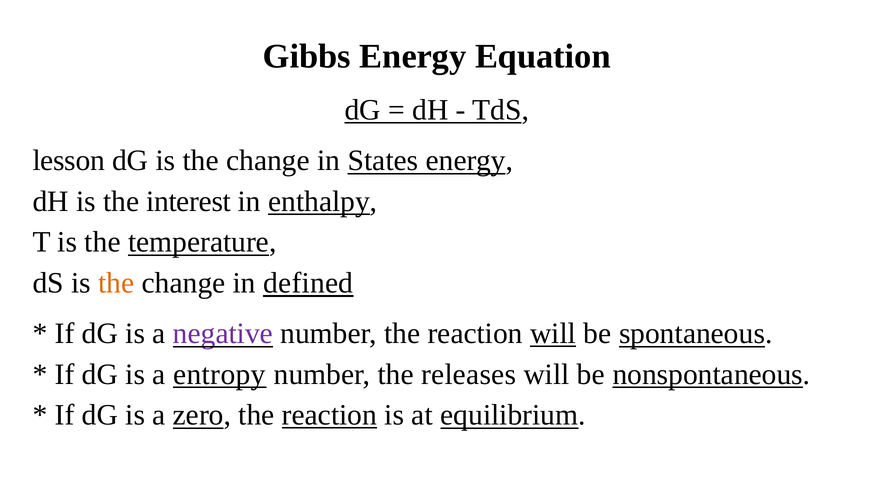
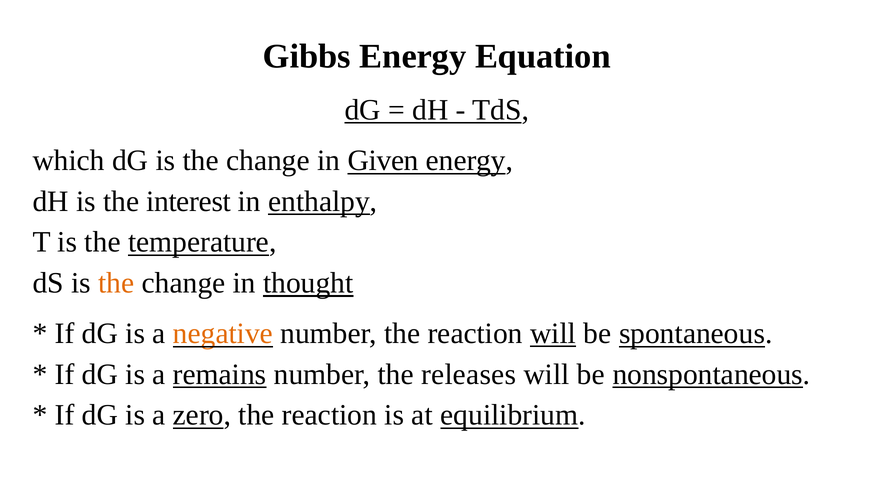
lesson: lesson -> which (69, 160)
States: States -> Given (383, 160)
defined: defined -> thought (308, 283)
negative colour: purple -> orange (223, 333)
entropy: entropy -> remains (220, 374)
reaction underline: present -> none (329, 415)
